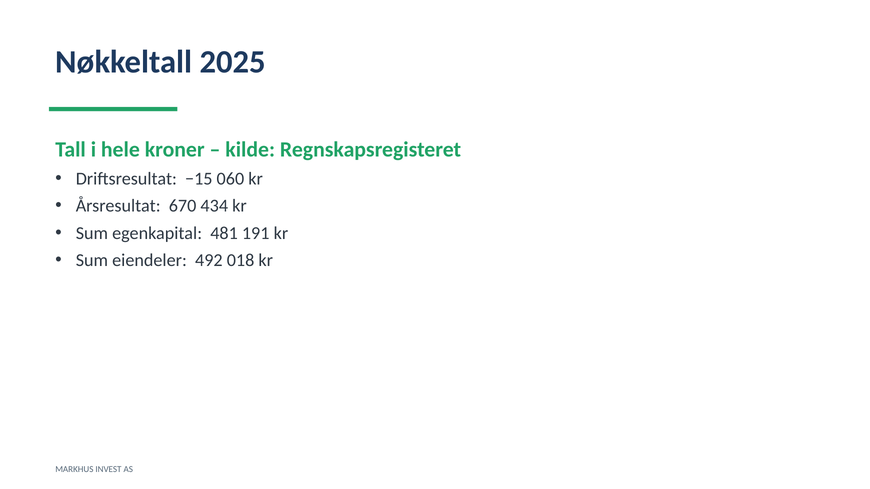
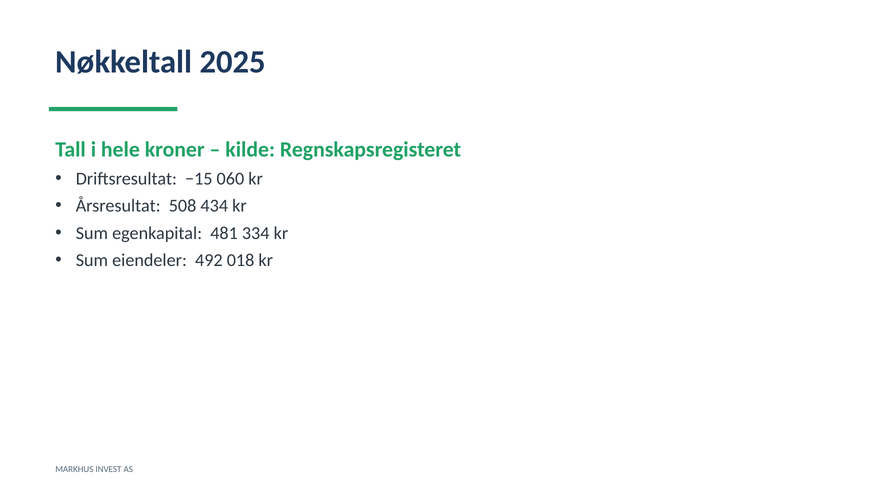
670: 670 -> 508 (183, 206)
191: 191 -> 334 (256, 233)
